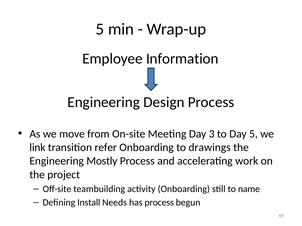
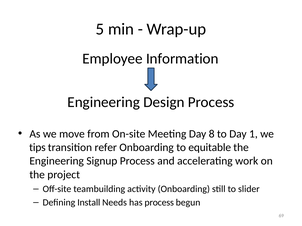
3: 3 -> 8 (212, 134)
Day 5: 5 -> 1 (253, 134)
link: link -> tips (37, 148)
drawings: drawings -> equitable (210, 148)
Mostly: Mostly -> Signup (102, 161)
name: name -> slider (249, 189)
